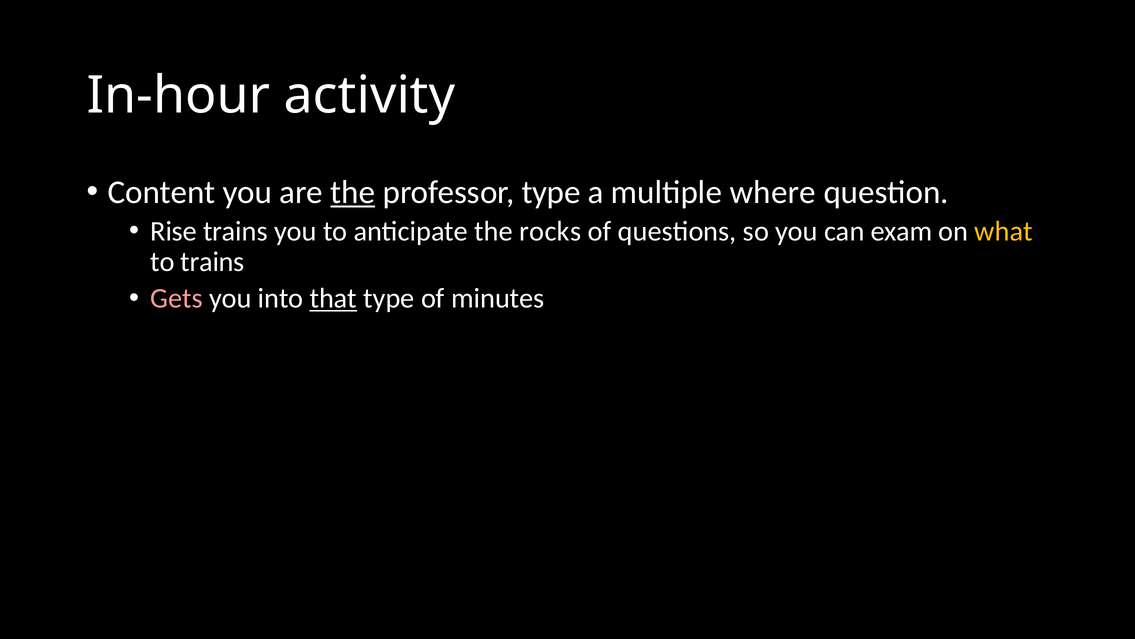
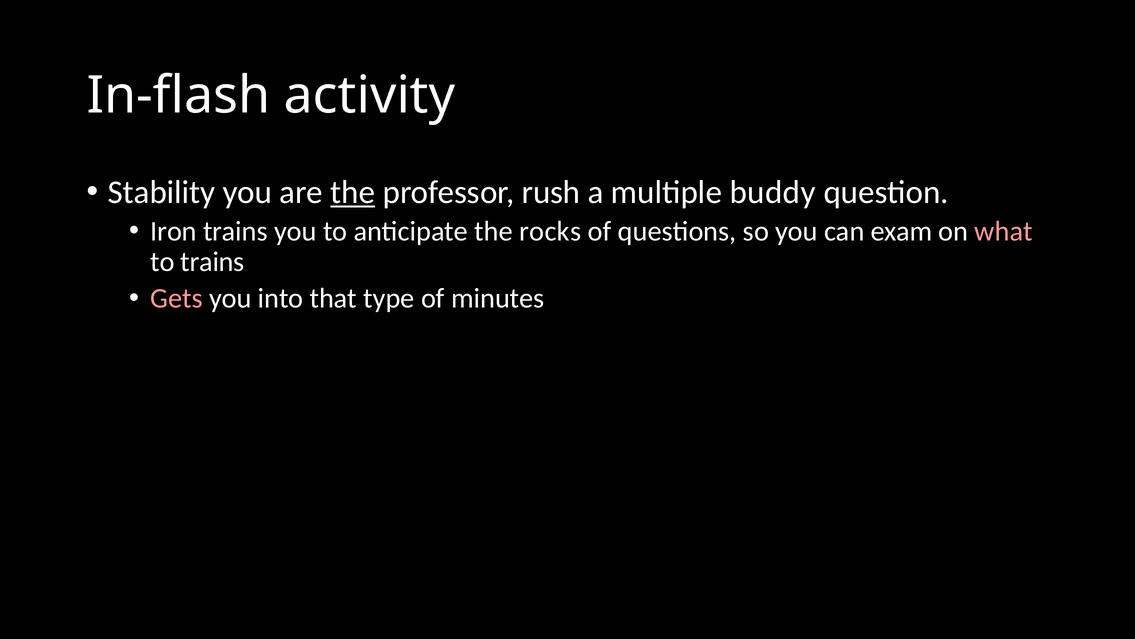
In-hour: In-hour -> In-flash (178, 95)
Content: Content -> Stability (162, 192)
professor type: type -> rush (551, 192)
where: where -> buddy (773, 192)
Rise: Rise -> Iron (174, 231)
what colour: yellow -> pink (1004, 231)
that underline: present -> none (333, 298)
